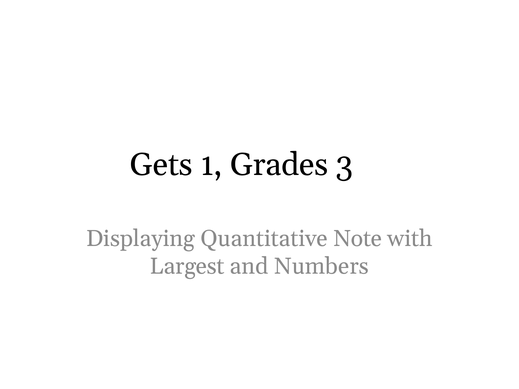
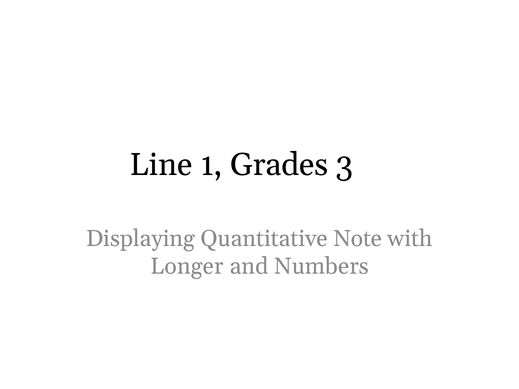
Gets: Gets -> Line (161, 165)
Largest: Largest -> Longer (187, 266)
